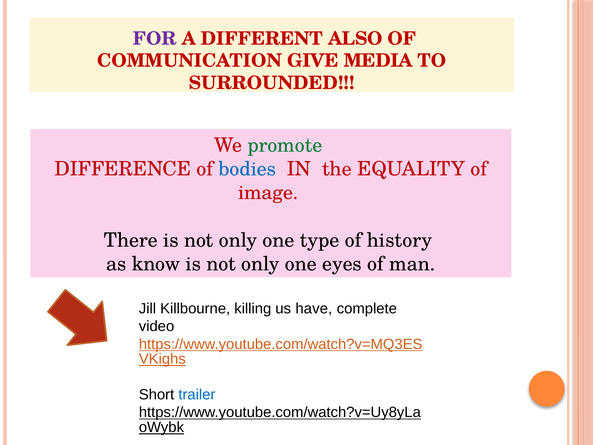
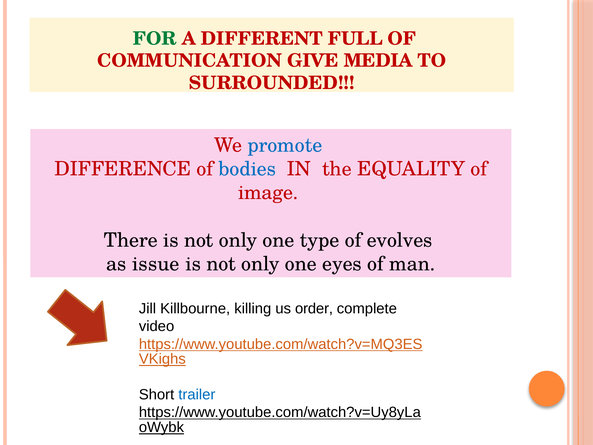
FOR colour: purple -> green (155, 39)
ALSO: ALSO -> FULL (355, 39)
promote colour: green -> blue (285, 145)
history: history -> evolves (400, 240)
know: know -> issue (156, 264)
have: have -> order (314, 308)
